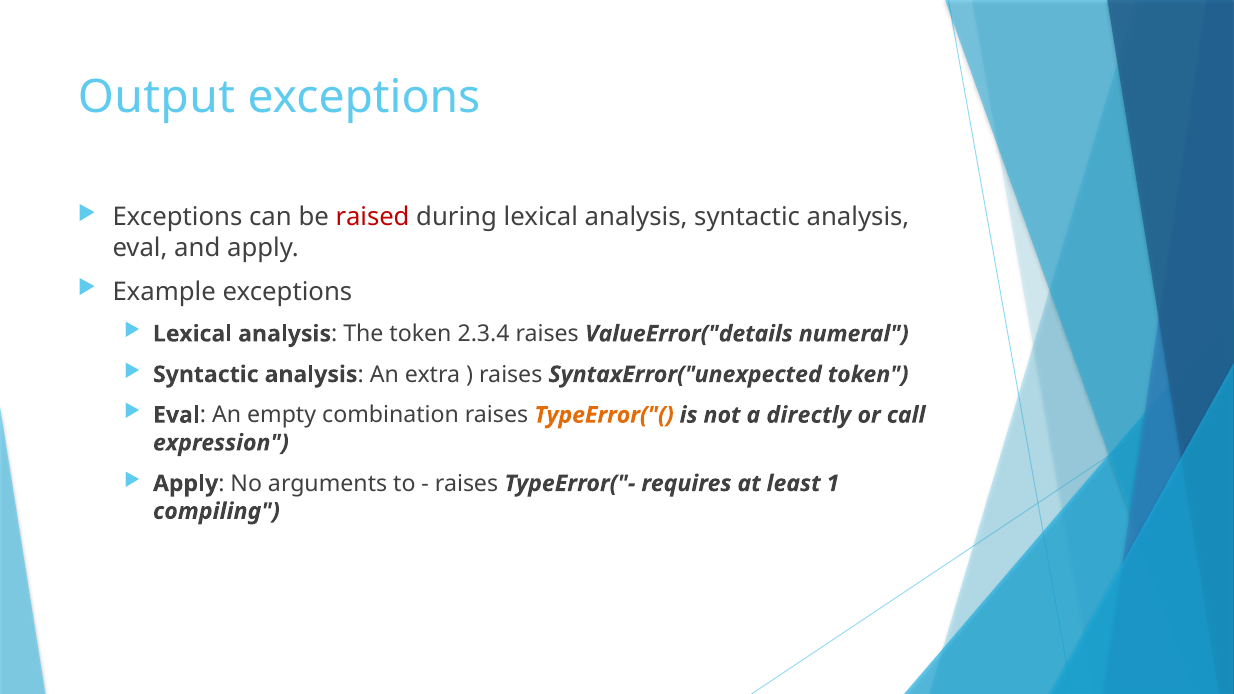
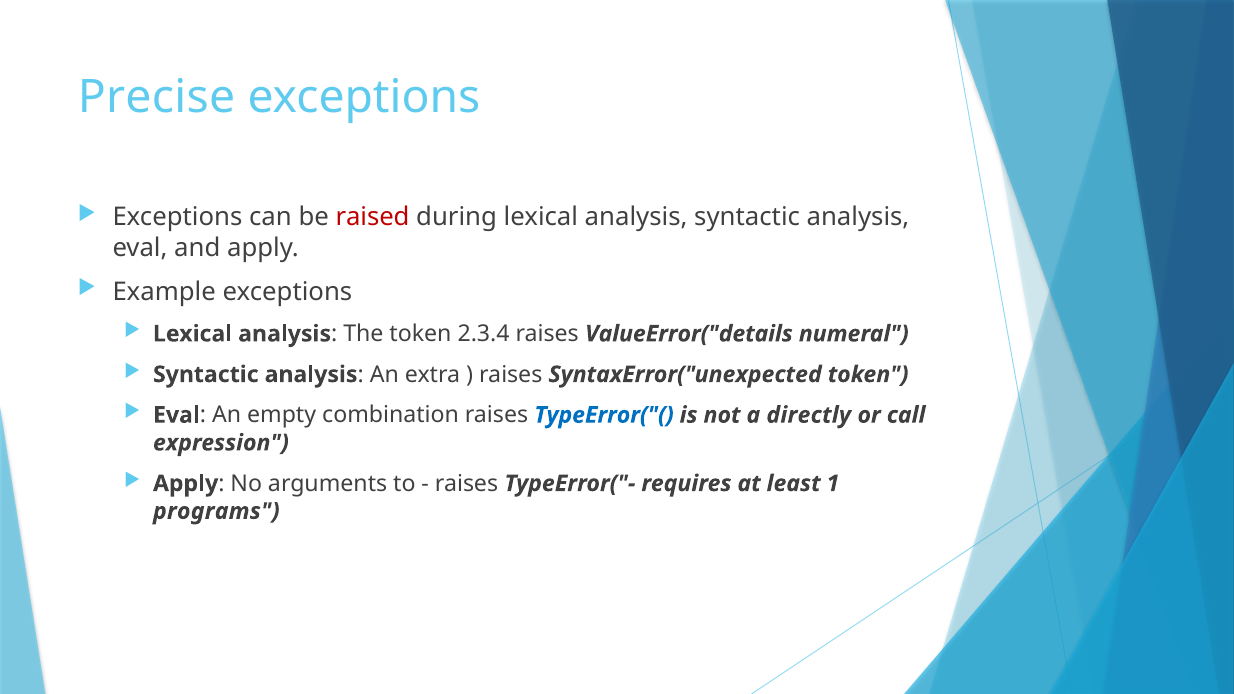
Output: Output -> Precise (156, 97)
TypeError("( colour: orange -> blue (604, 415)
compiling: compiling -> programs (216, 511)
